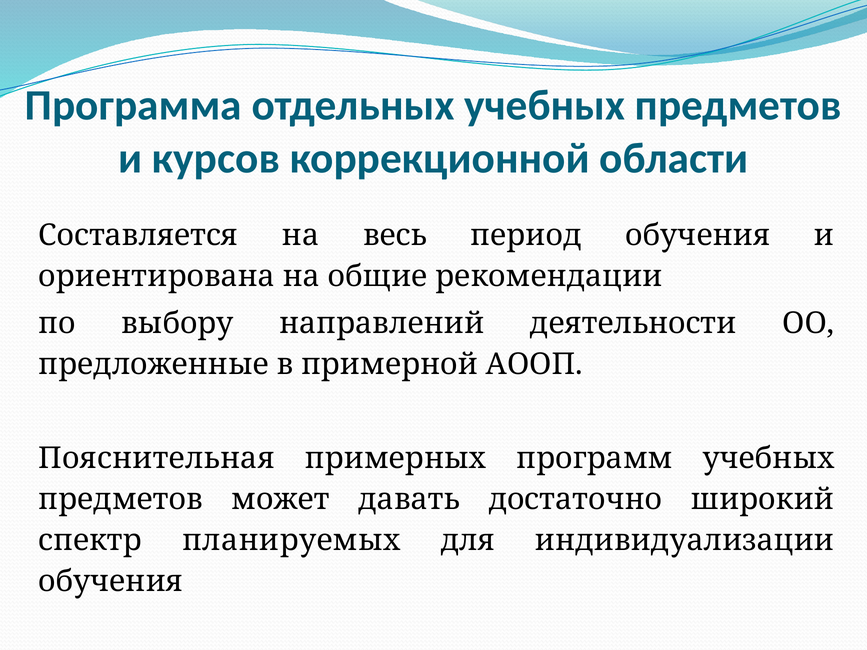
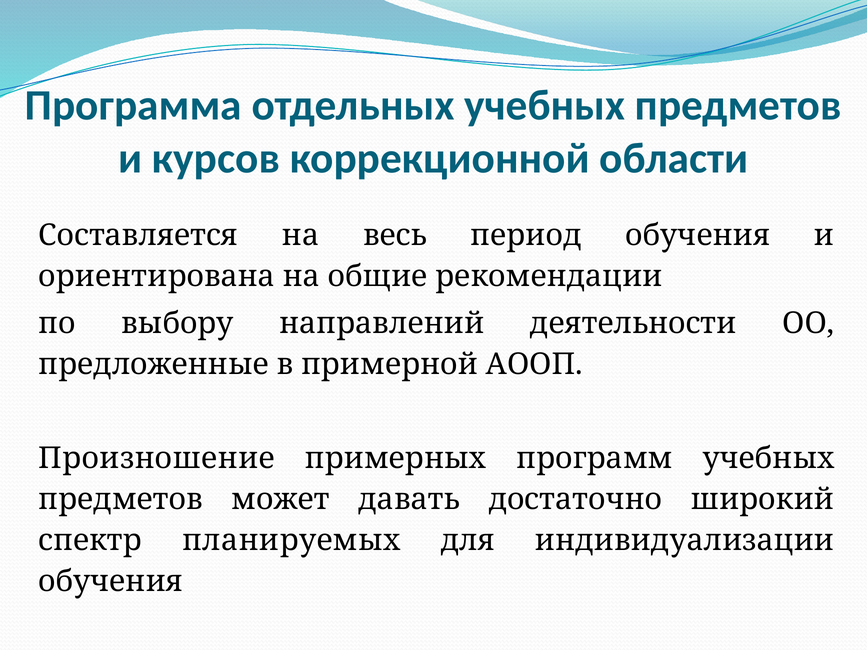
Пояснительная: Пояснительная -> Произношение (157, 459)
